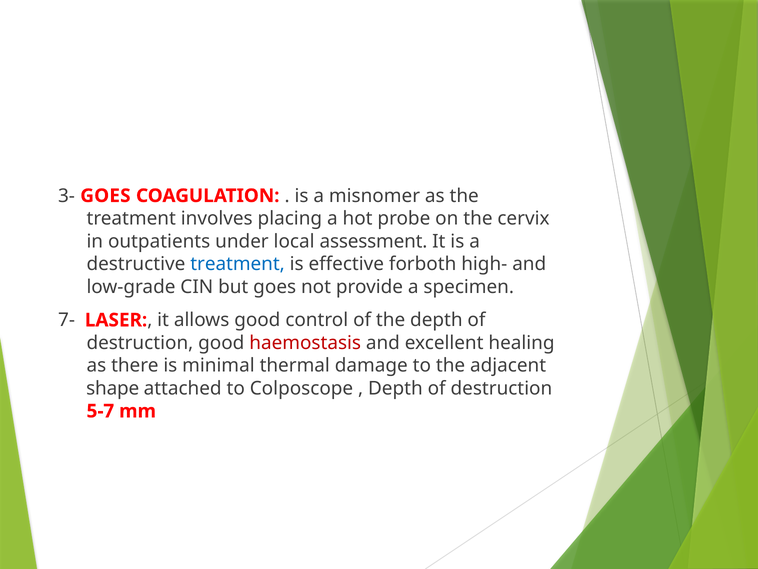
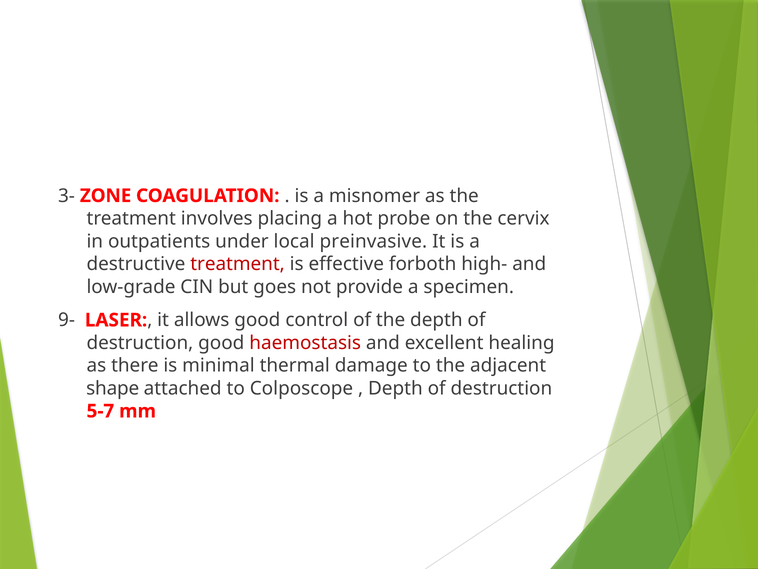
3- GOES: GOES -> ZONE (106, 196)
assessment: assessment -> preinvasive (373, 241)
treatment colour: blue -> red (238, 264)
7-: 7- -> 9- (67, 320)
